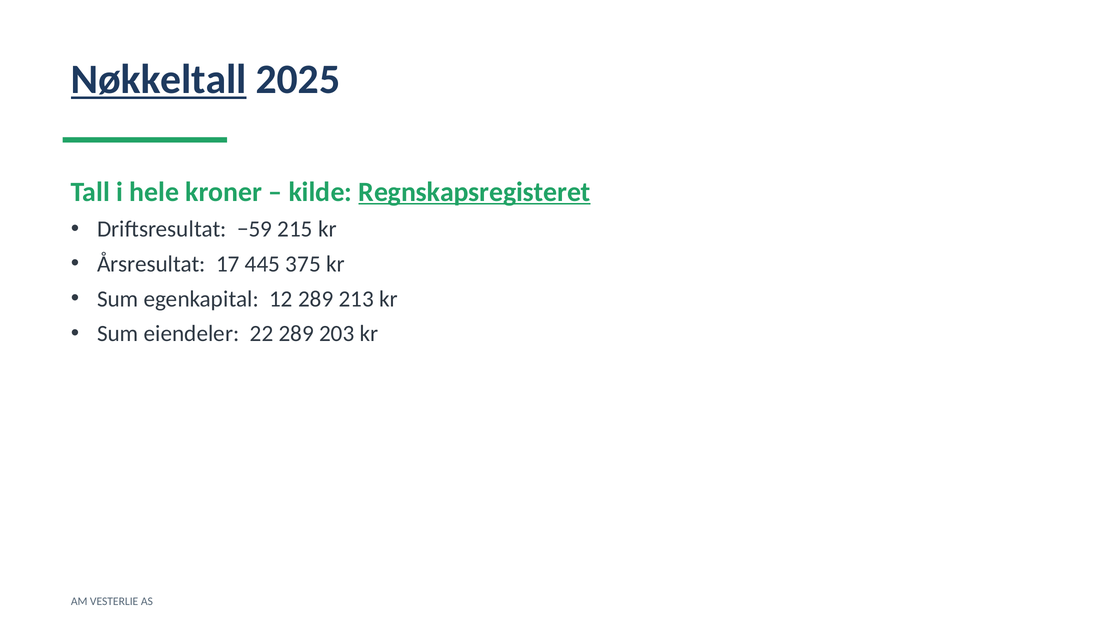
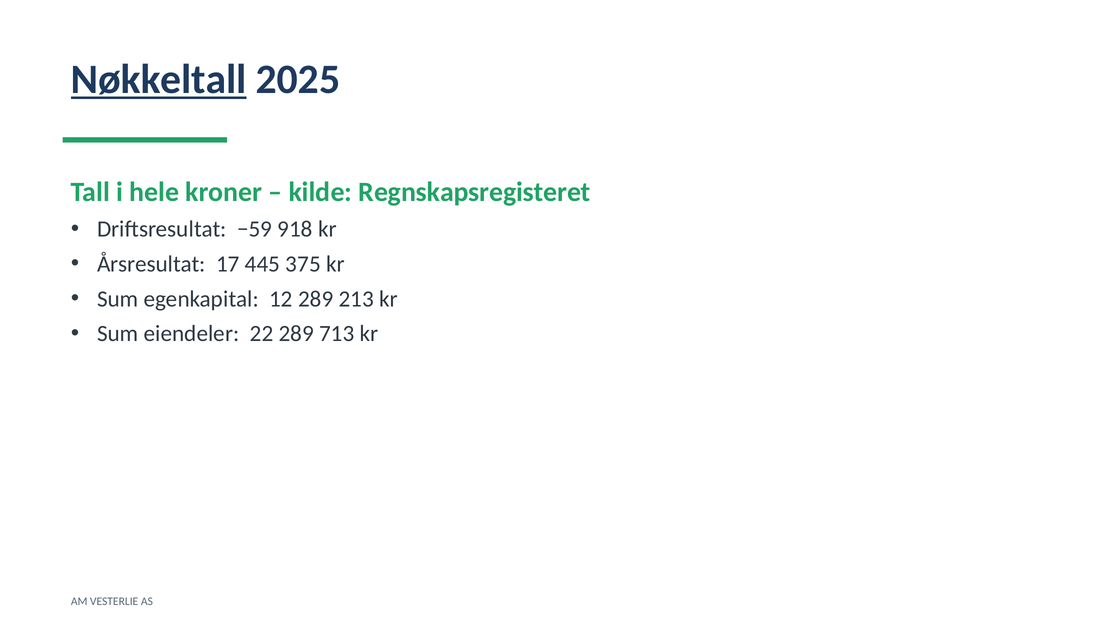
Regnskapsregisteret underline: present -> none (475, 192)
215: 215 -> 918 (295, 229)
203: 203 -> 713 (337, 334)
